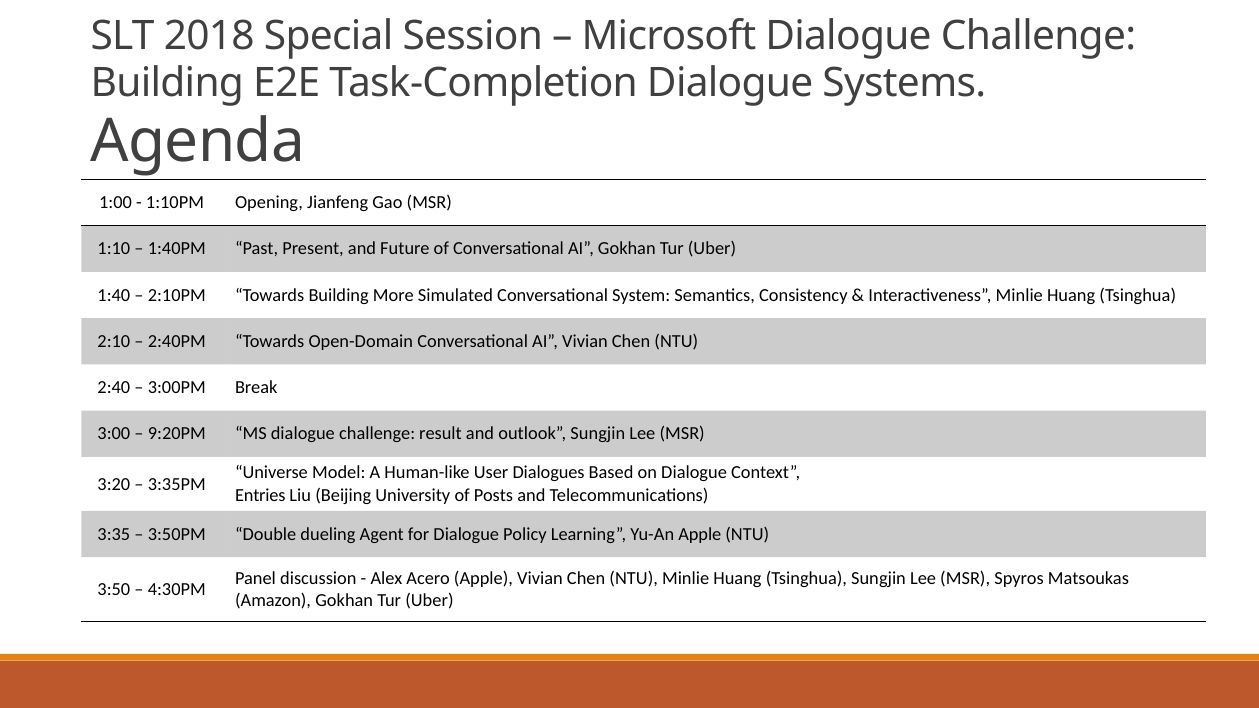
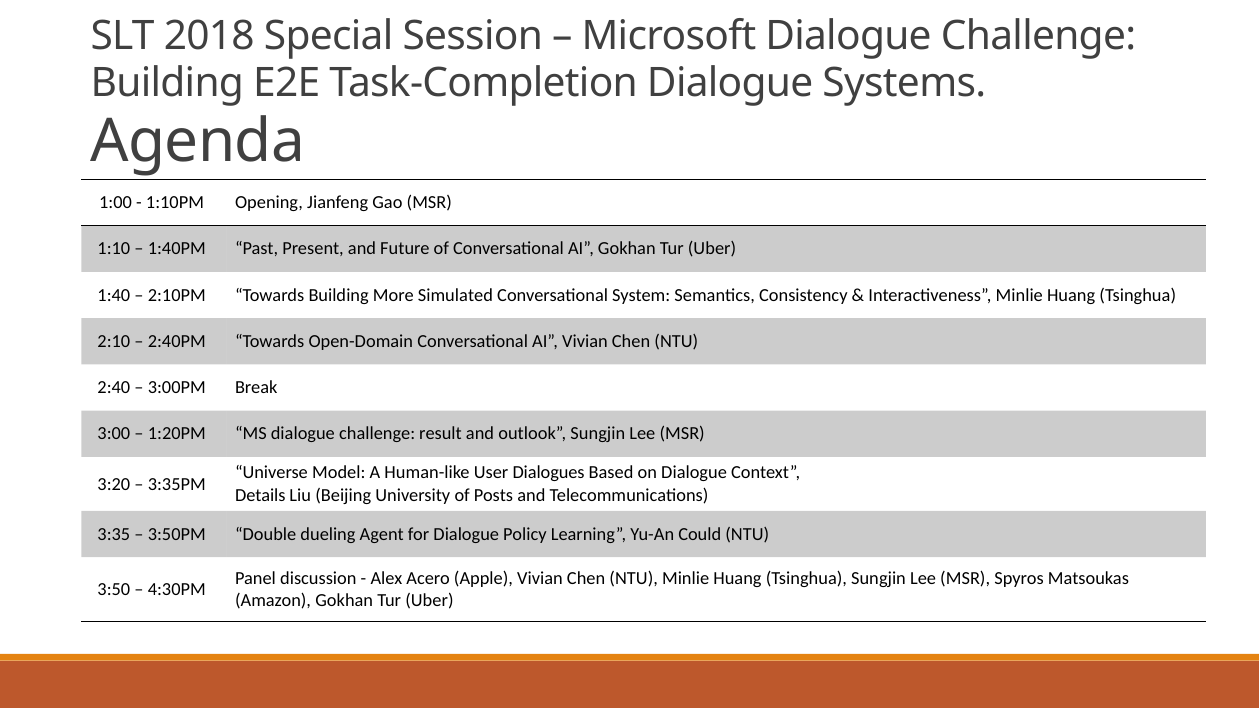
9:20PM: 9:20PM -> 1:20PM (177, 434)
Entries: Entries -> Details (260, 495)
Yu-An Apple: Apple -> Could (700, 534)
